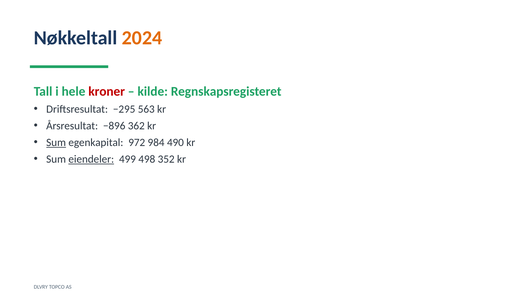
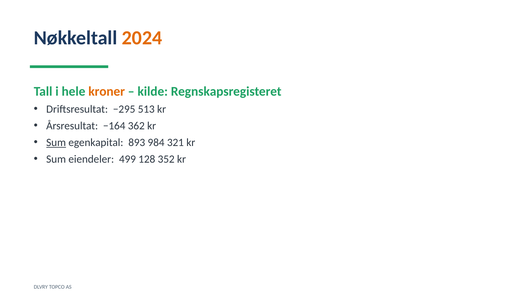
kroner colour: red -> orange (107, 91)
563: 563 -> 513 (146, 109)
−896: −896 -> −164 (114, 126)
972: 972 -> 893 (137, 142)
490: 490 -> 321 (175, 142)
eiendeler underline: present -> none (91, 159)
498: 498 -> 128 (147, 159)
